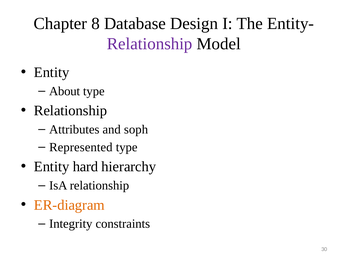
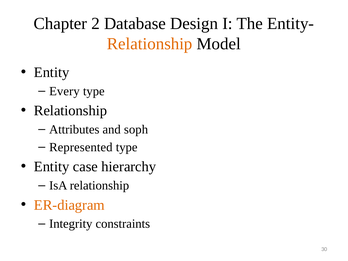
8: 8 -> 2 (96, 24)
Relationship colour: purple -> orange (150, 44)
About: About -> Every (64, 91)
hard: hard -> case (85, 167)
